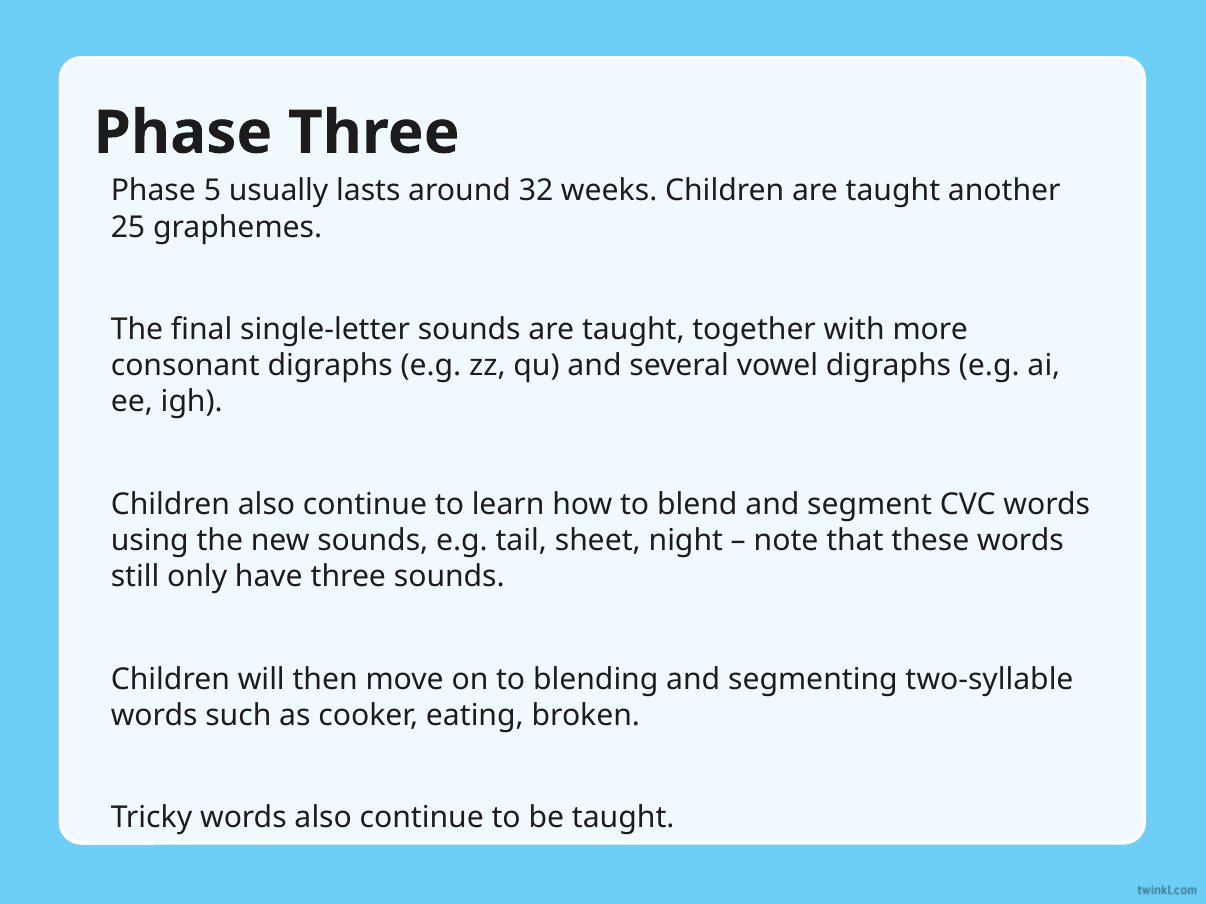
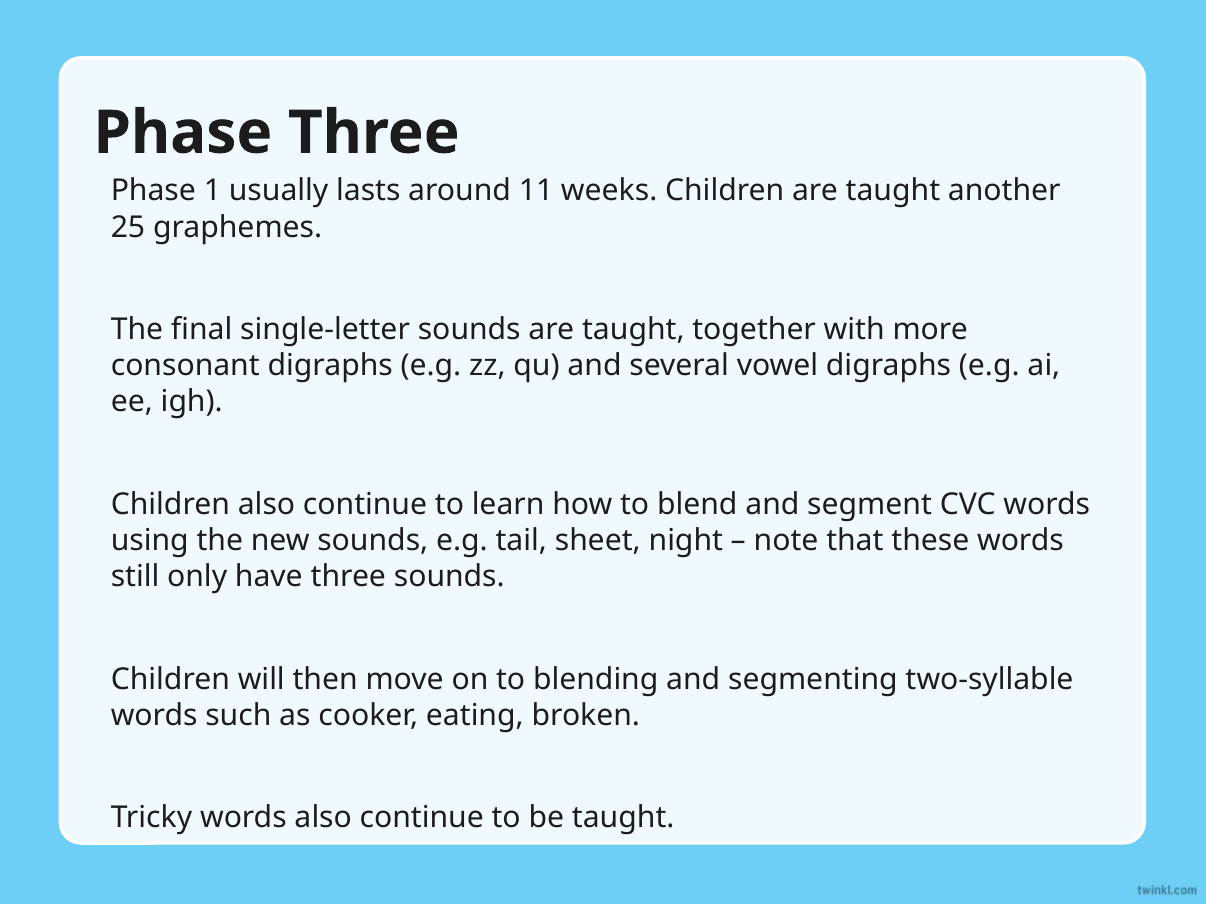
5: 5 -> 1 (212, 191)
32: 32 -> 11 (536, 191)
